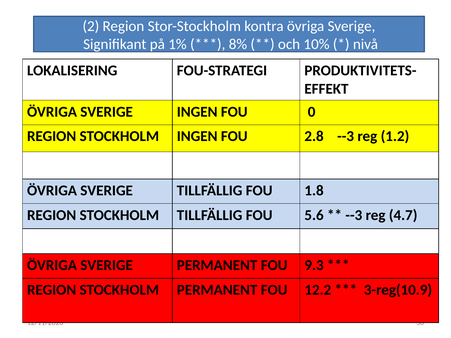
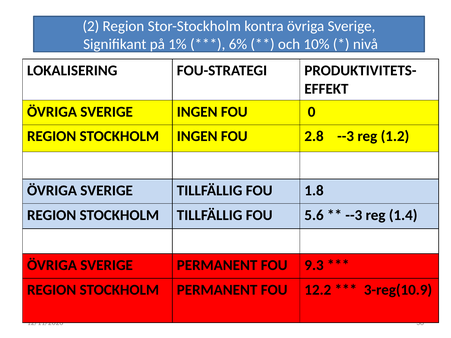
8%: 8% -> 6% (238, 44)
4.7: 4.7 -> 1.4 (403, 215)
